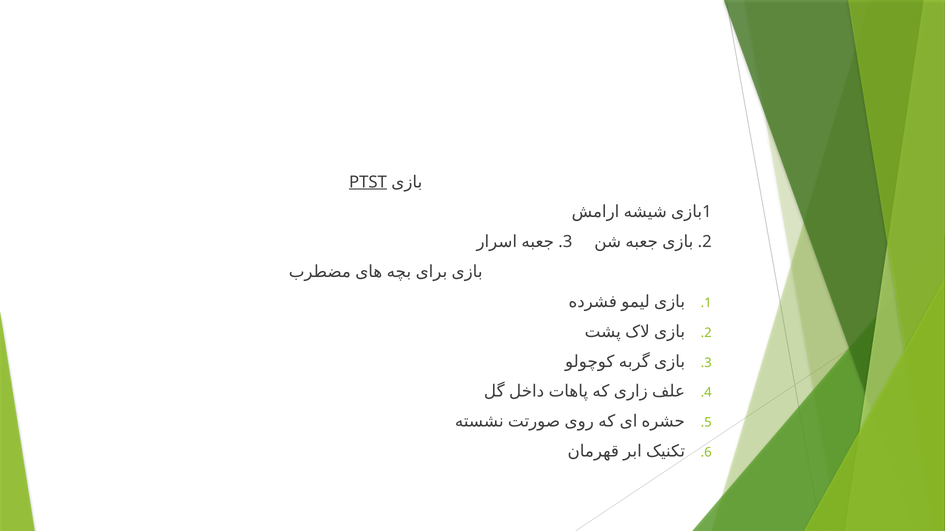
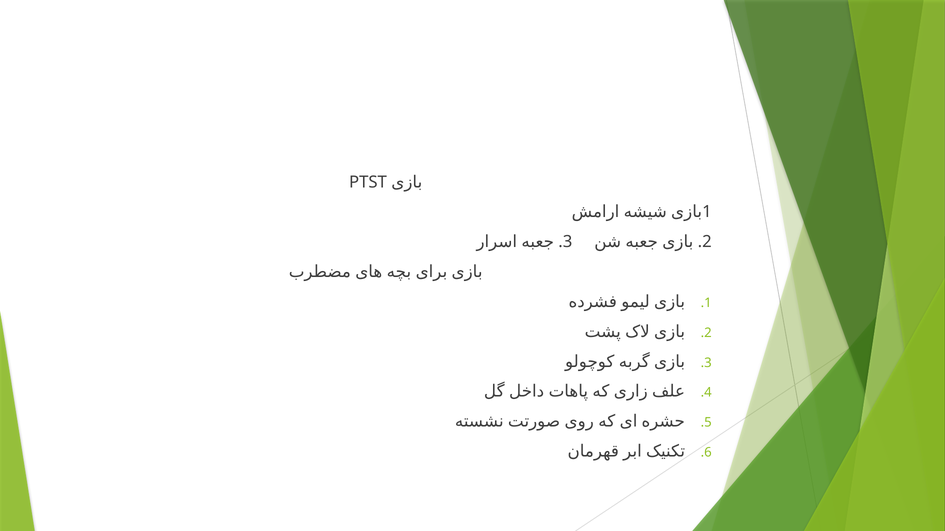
PTST underline: present -> none (368, 182)
